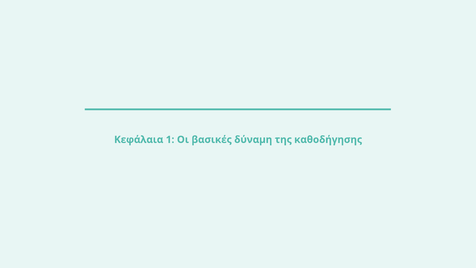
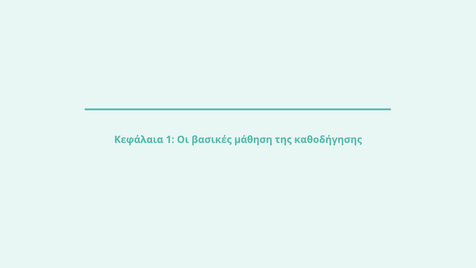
δύναμη: δύναμη -> μάθηση (253, 140)
